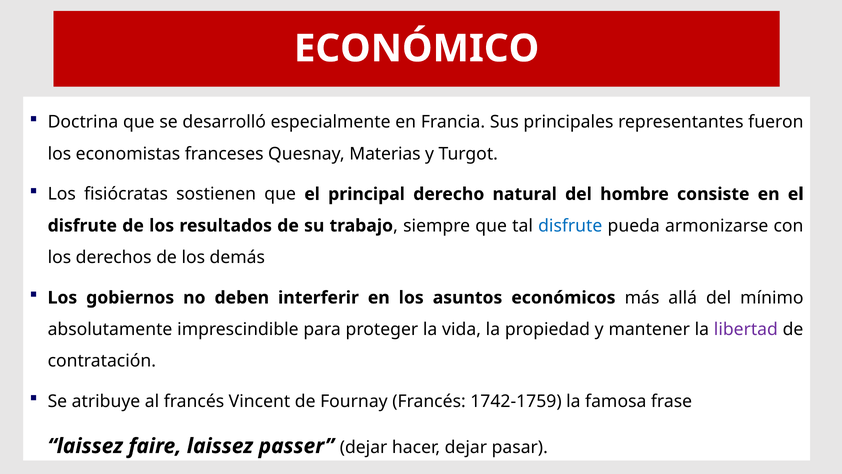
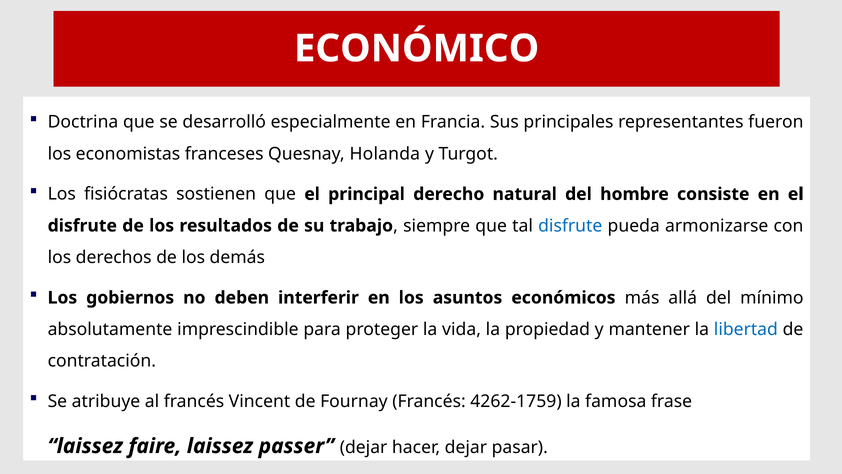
Materias: Materias -> Holanda (385, 154)
libertad colour: purple -> blue (746, 329)
1742-1759: 1742-1759 -> 4262-1759 (516, 401)
